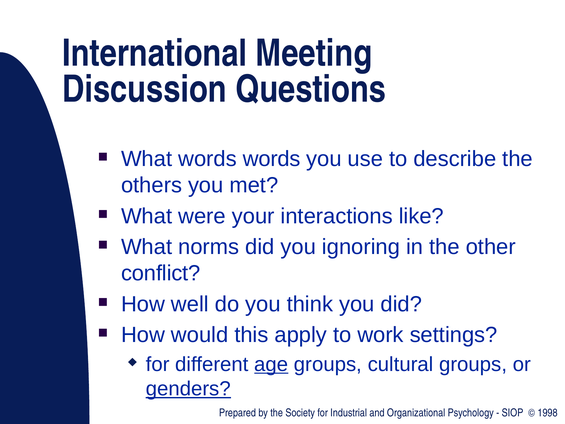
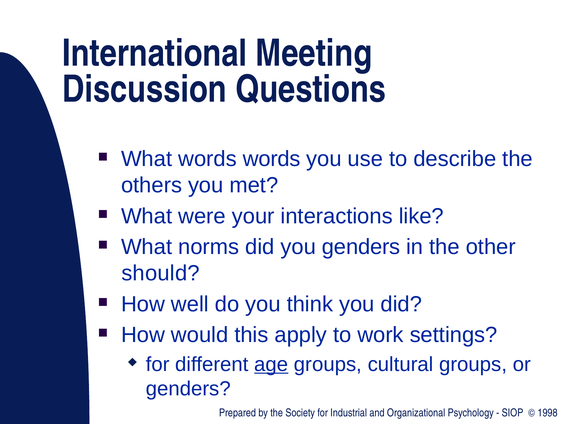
you ignoring: ignoring -> genders (361, 247)
conflict: conflict -> should (161, 273)
genders underline: present -> none (188, 389)
